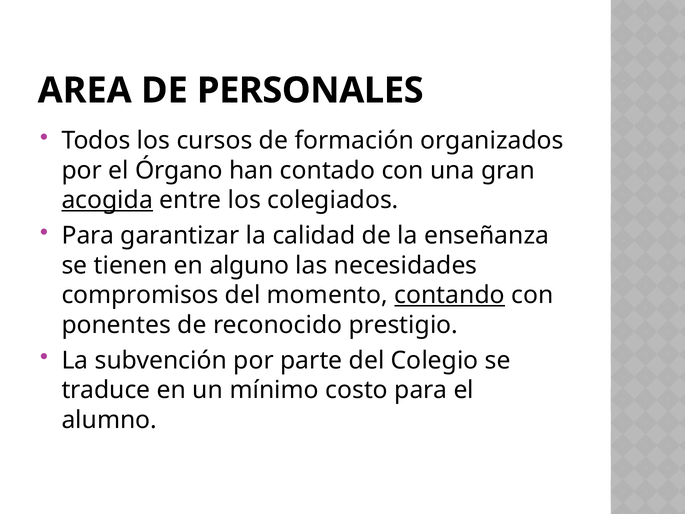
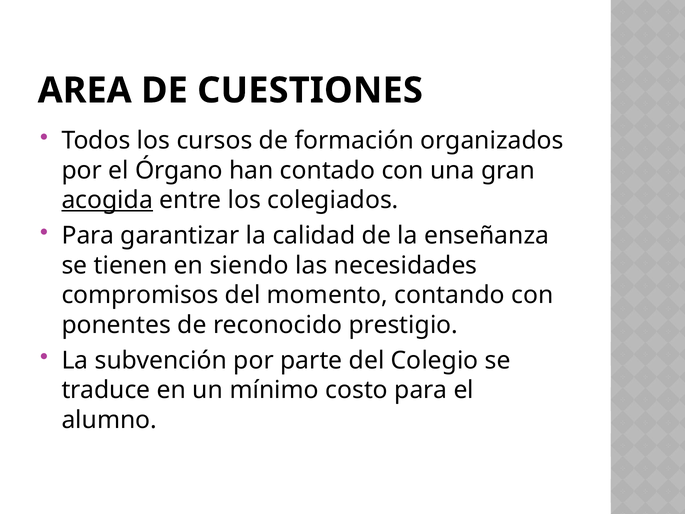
PERSONALES: PERSONALES -> CUESTIONES (310, 90)
alguno: alguno -> siendo (249, 265)
contando underline: present -> none (450, 295)
